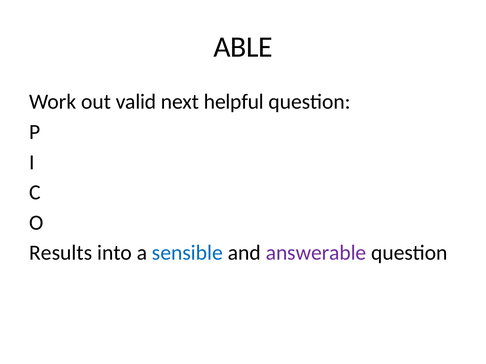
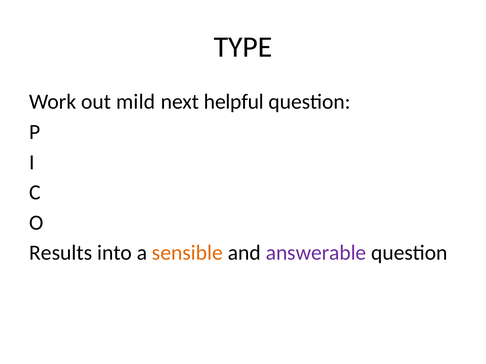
ABLE: ABLE -> TYPE (243, 47)
valid: valid -> mild (136, 102)
sensible colour: blue -> orange (187, 253)
